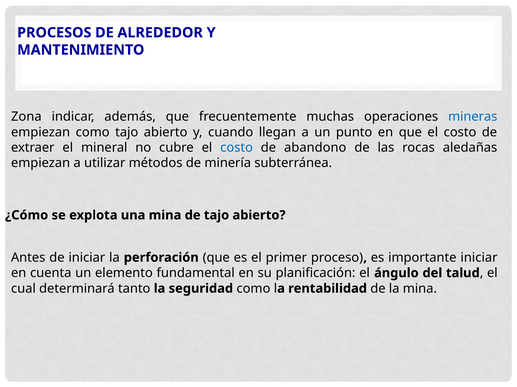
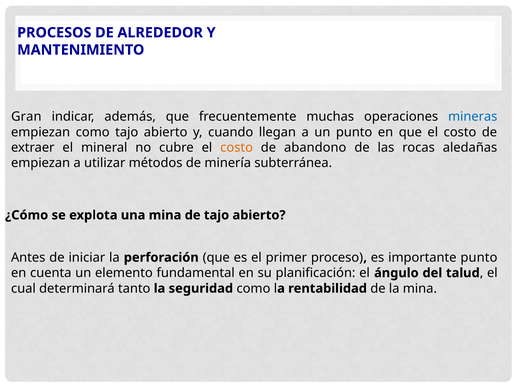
Zona: Zona -> Gran (26, 117)
costo colour: blue -> orange (237, 148)
importante iniciar: iniciar -> punto (479, 258)
